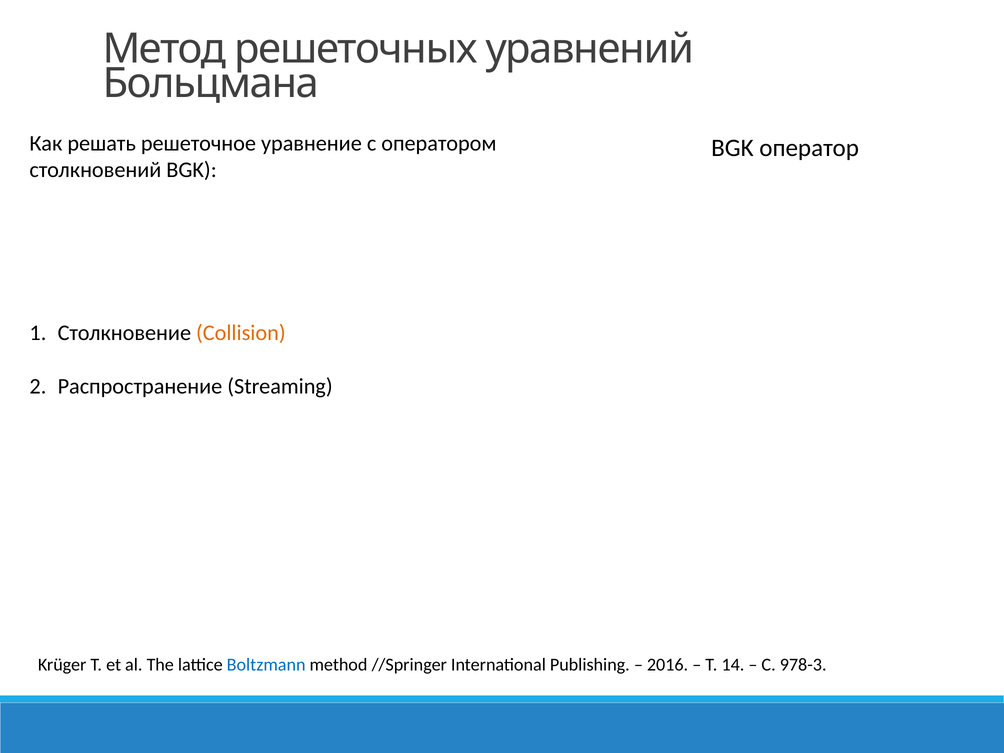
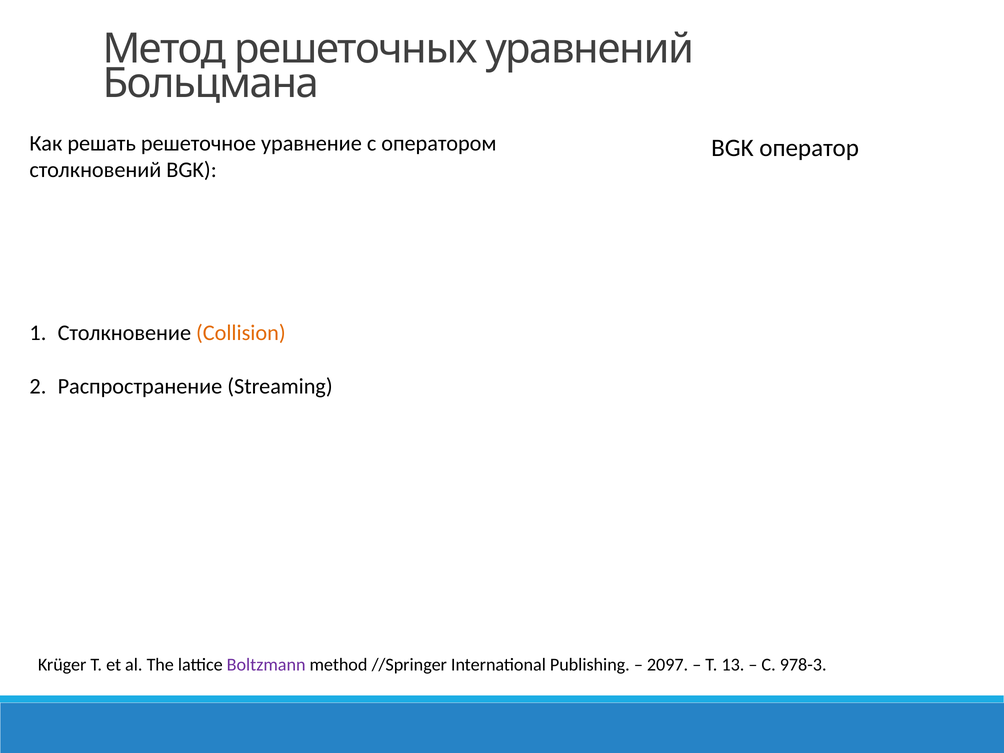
Boltzmann colour: blue -> purple (266, 665)
2016: 2016 -> 2097 (668, 665)
14: 14 -> 13 (733, 665)
